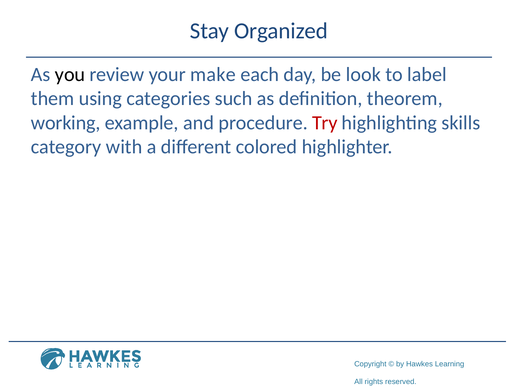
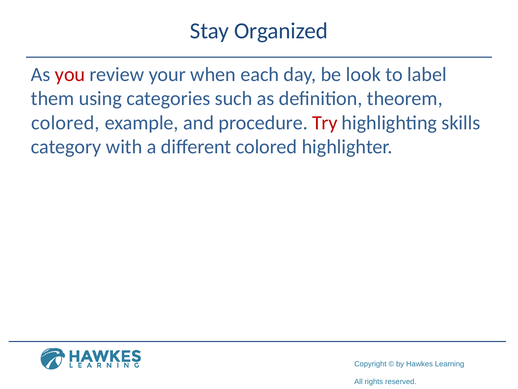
you colour: black -> red (70, 74)
make: make -> when (213, 74)
working: working -> colored (65, 123)
